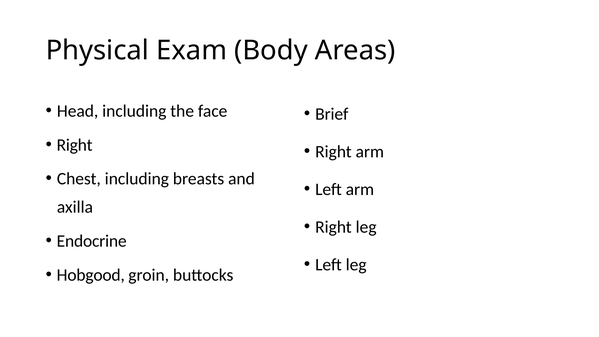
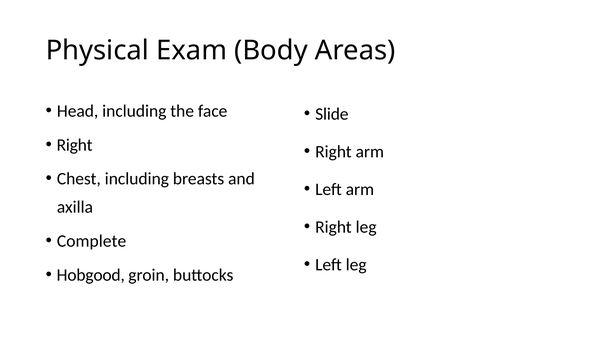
Brief: Brief -> Slide (332, 114)
Endocrine: Endocrine -> Complete (92, 241)
